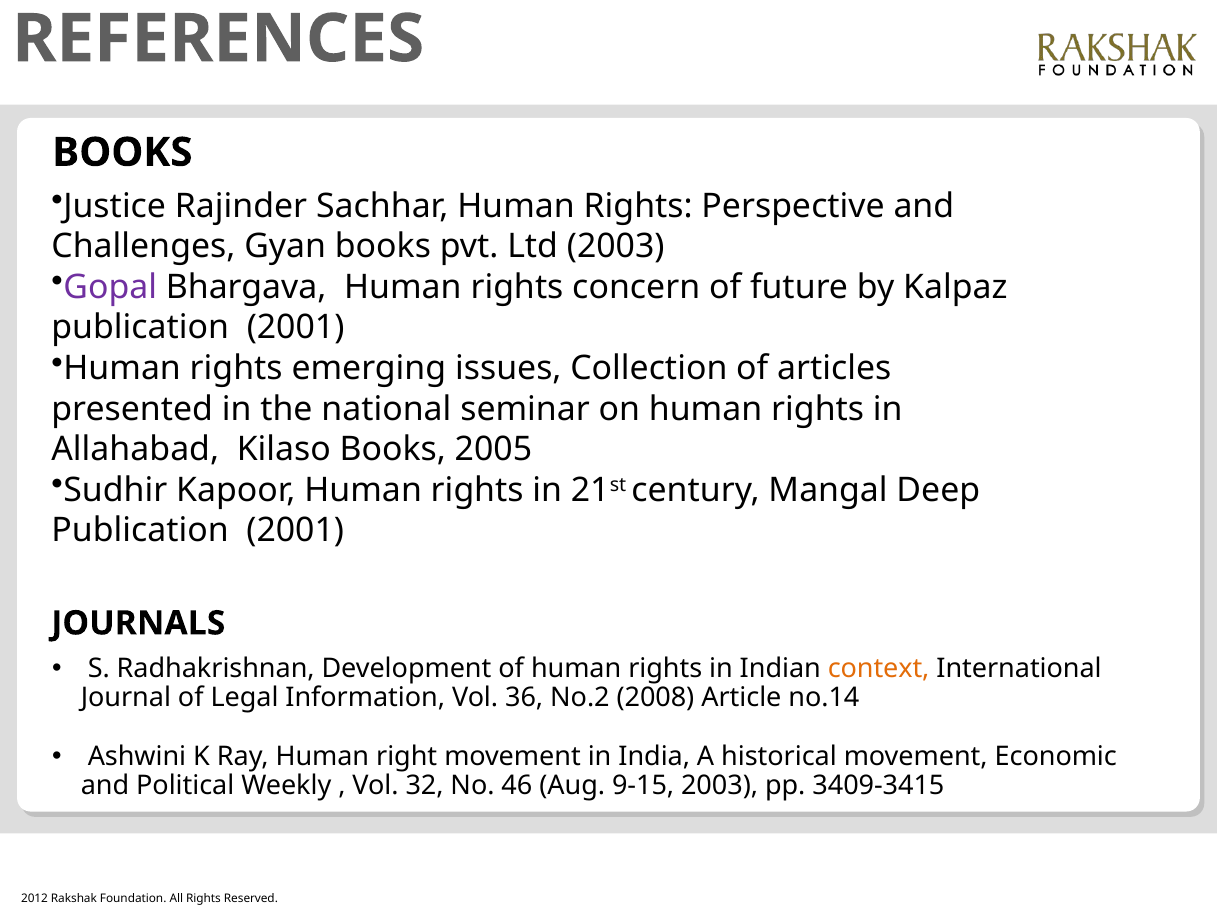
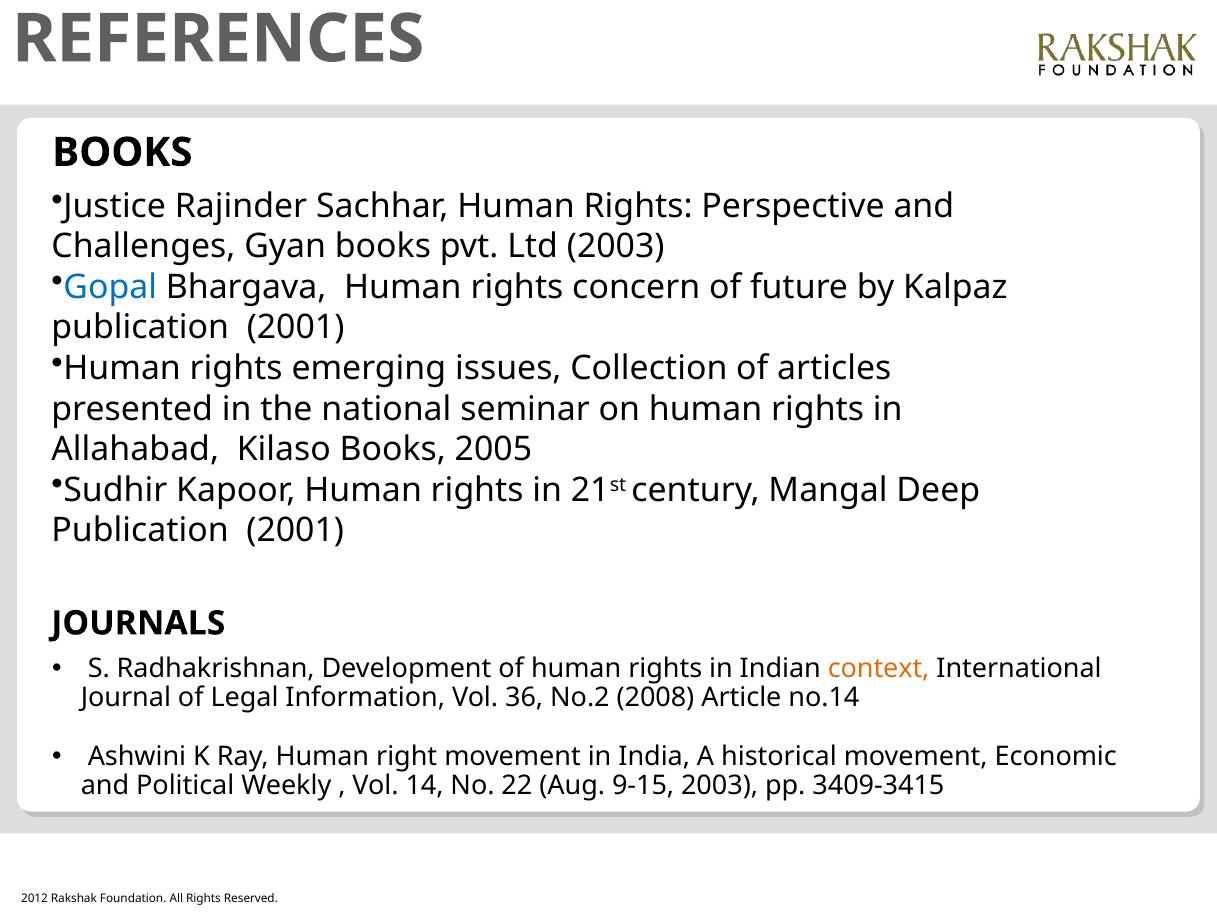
Gopal colour: purple -> blue (110, 287)
32: 32 -> 14 (425, 785)
46: 46 -> 22 (517, 785)
